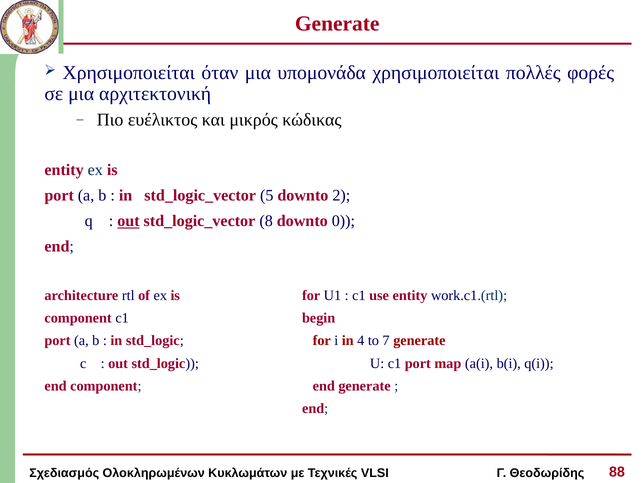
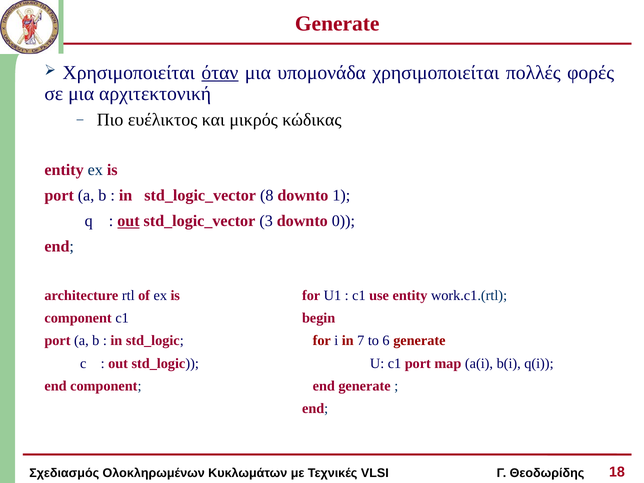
όταν underline: none -> present (220, 73)
5: 5 -> 8 (267, 195)
2: 2 -> 1 (341, 195)
8: 8 -> 3 (266, 221)
4: 4 -> 7 (361, 341)
7: 7 -> 6 (386, 341)
88: 88 -> 18 (617, 472)
